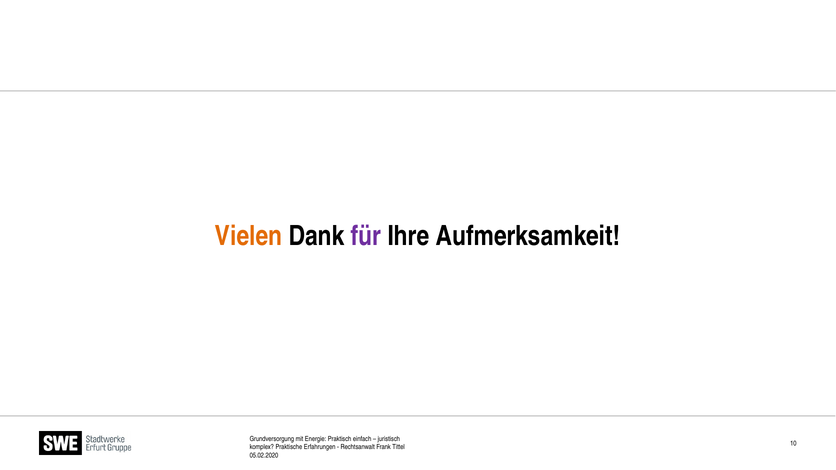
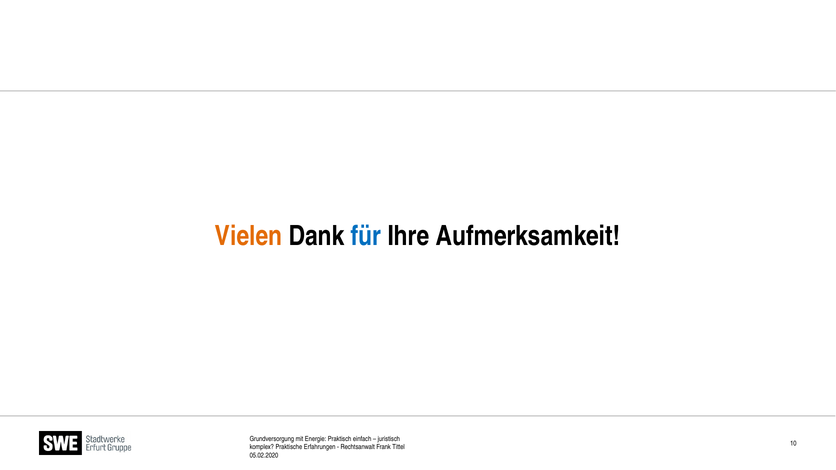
für colour: purple -> blue (366, 236)
